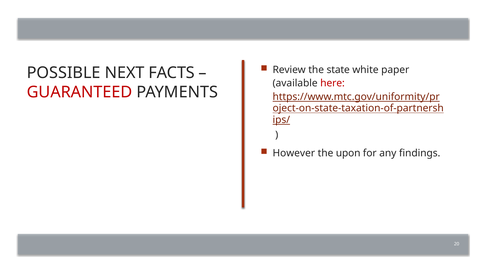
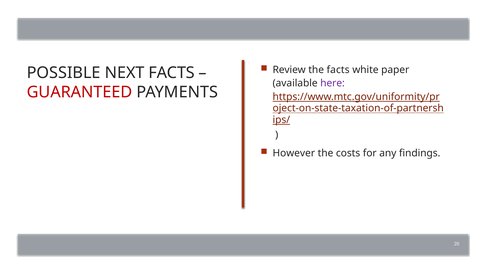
the state: state -> facts (338, 70)
here colour: red -> purple (333, 83)
upon: upon -> costs (348, 153)
